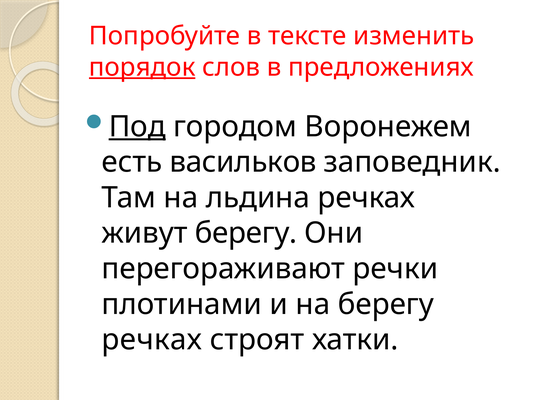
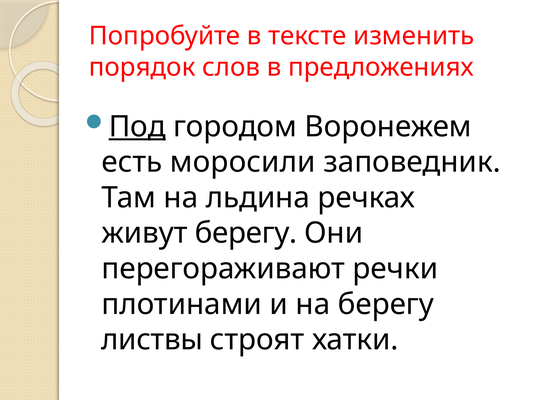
порядок underline: present -> none (142, 67)
васильков: васильков -> моросили (243, 162)
речках: речках -> листвы (152, 340)
